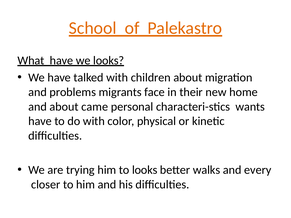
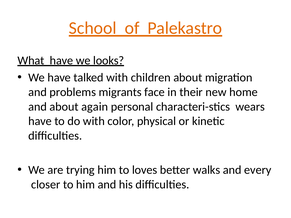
came: came -> again (95, 107)
wants: wants -> wears (250, 107)
to looks: looks -> loves (145, 170)
